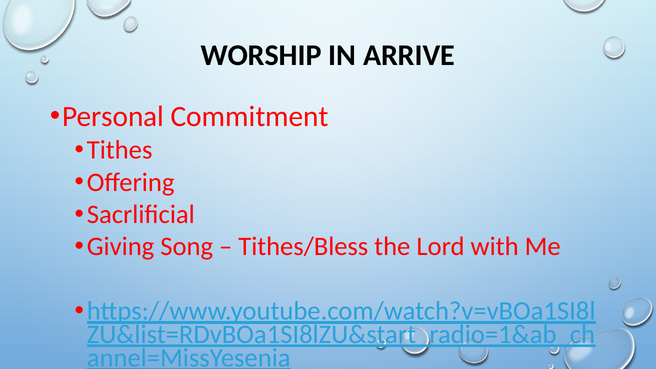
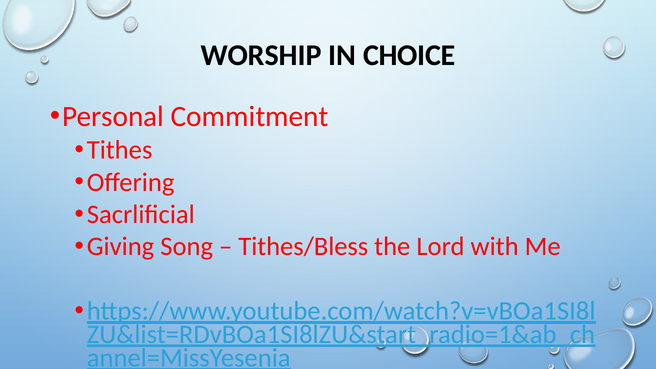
ARRIVE: ARRIVE -> CHOICE (409, 55)
